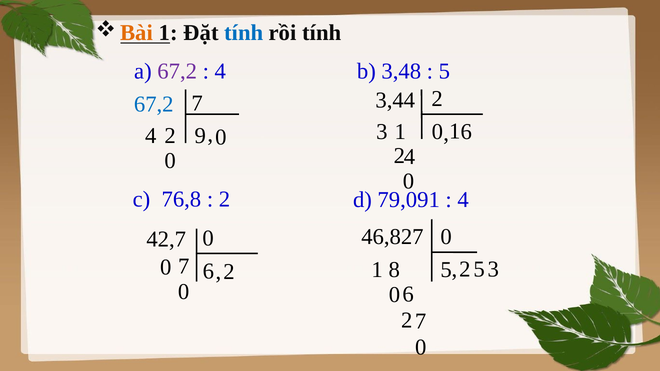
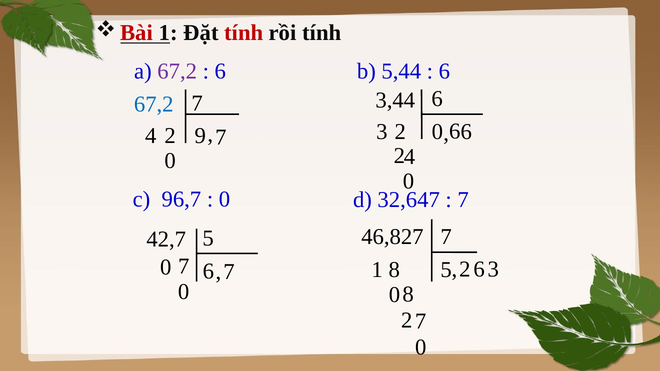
Bài colour: orange -> red (137, 33)
tính colour: blue -> red (244, 33)
4: 4 -> 6 (220, 71)
3,48: 3,48 -> 5,44 (401, 72)
5: 5 -> 6 (444, 72)
3,44 2: 2 -> 6 (437, 99)
3 1: 1 -> 2 (400, 132)
1: 1 -> 6 (455, 131)
0: 0 -> 7 (221, 137)
76,8: 76,8 -> 96,7 (181, 199)
2: 2 -> 0 (225, 199)
79,091: 79,091 -> 32,647 (409, 200)
4: 4 -> 7 (463, 200)
46,827 0: 0 -> 7 (446, 237)
42,7 0: 0 -> 5 (208, 238)
8 5: 5 -> 6 (479, 270)
6 2: 2 -> 7 (229, 272)
6: 6 -> 8 (408, 294)
